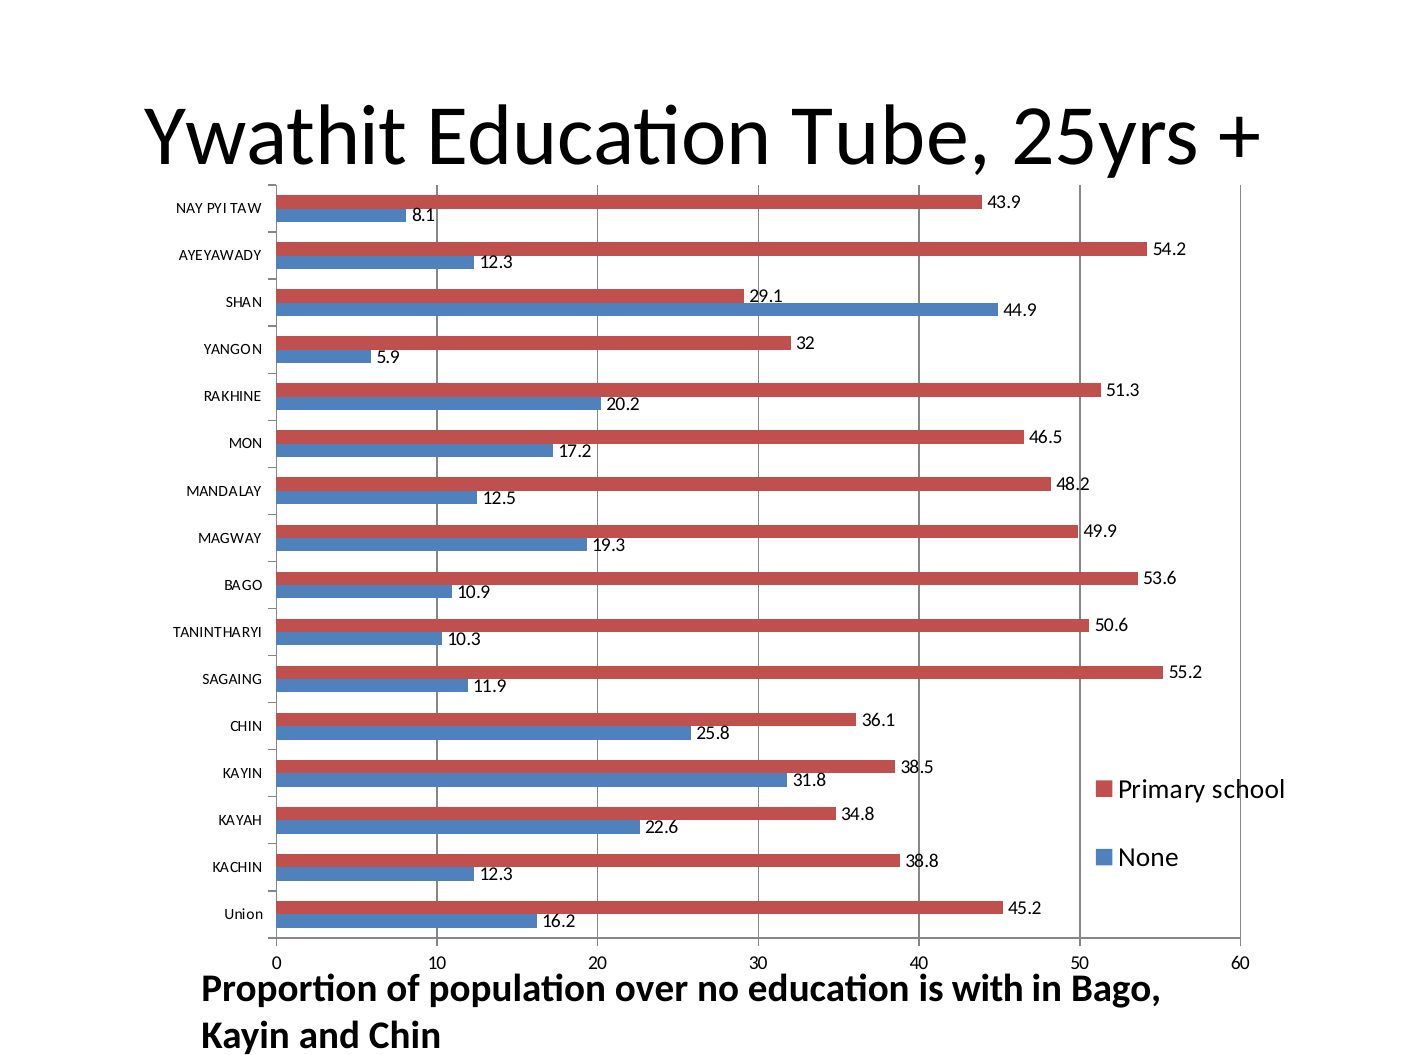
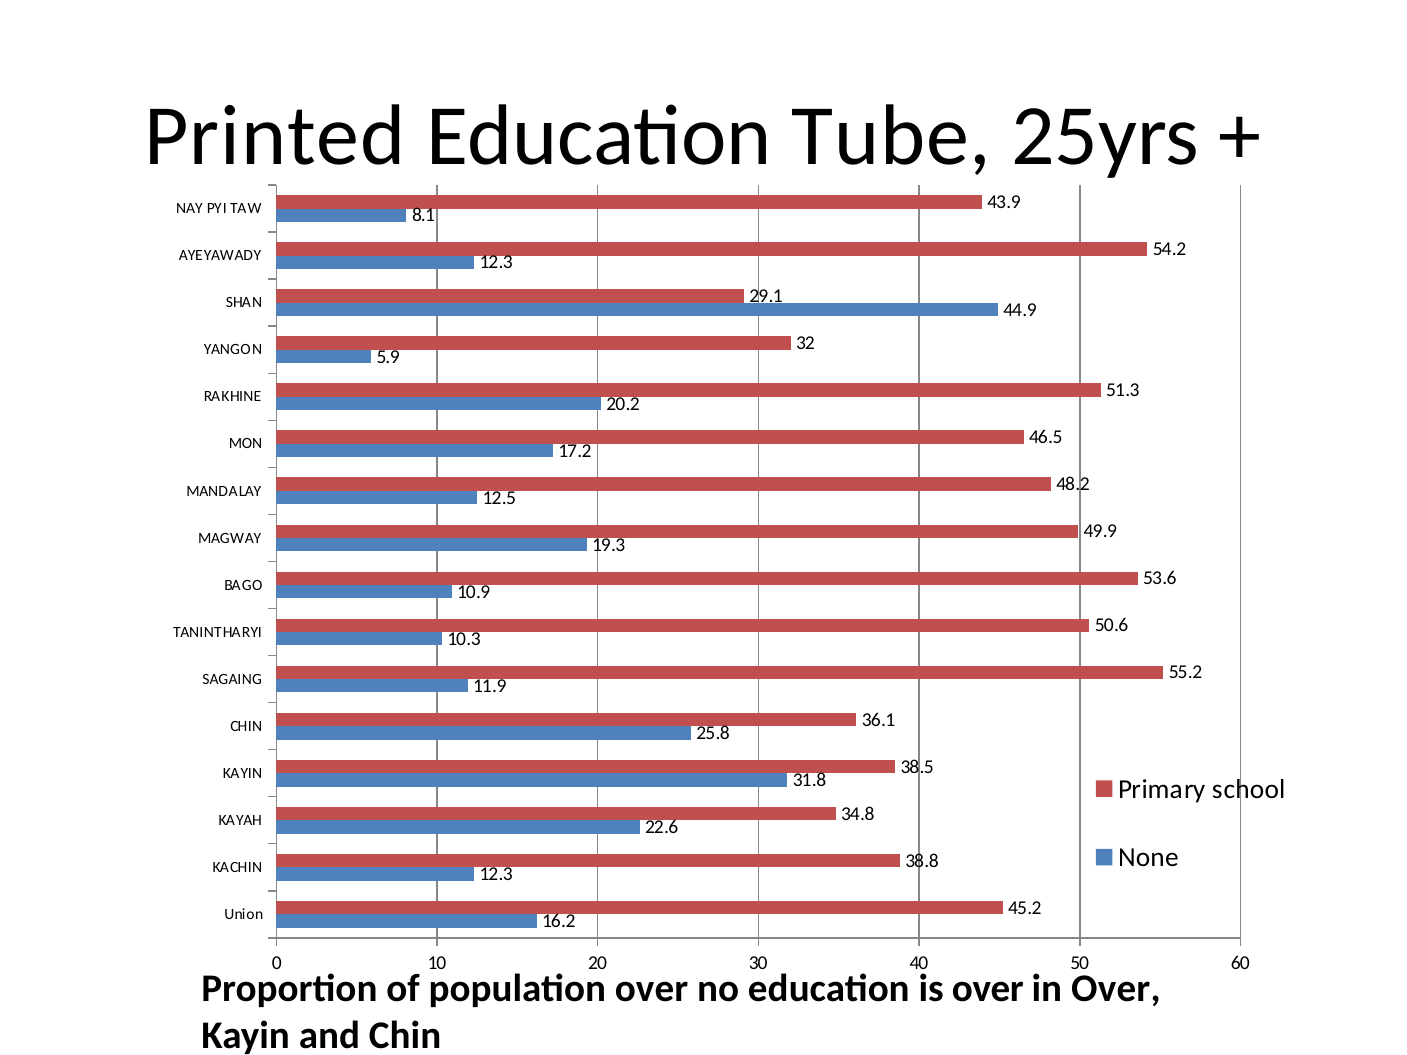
Ywathit: Ywathit -> Printed (275, 136)
is with: with -> over (988, 989)
in Bago: Bago -> Over (1116, 989)
